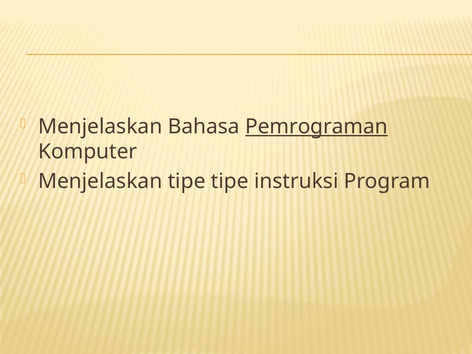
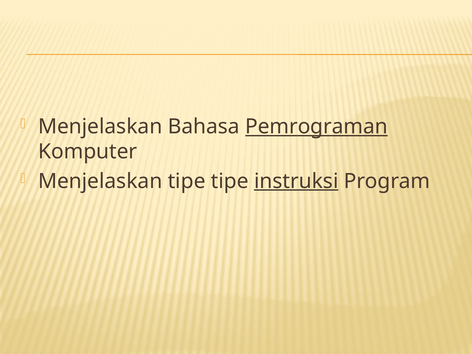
instruksi underline: none -> present (296, 181)
